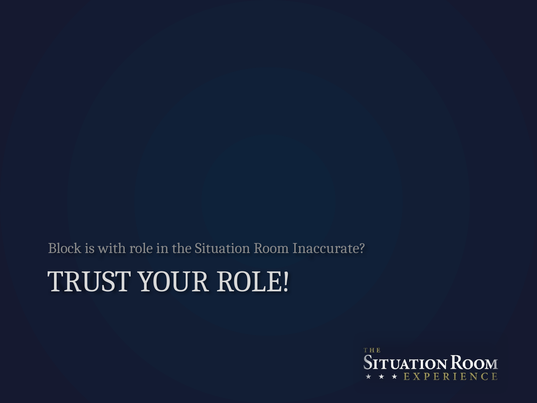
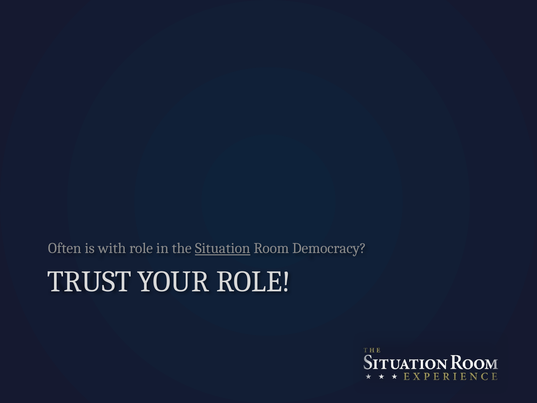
Block: Block -> Often (65, 248)
Situation underline: none -> present (223, 248)
Inaccurate: Inaccurate -> Democracy (329, 248)
